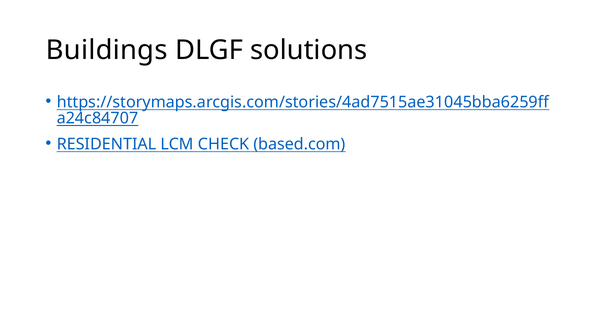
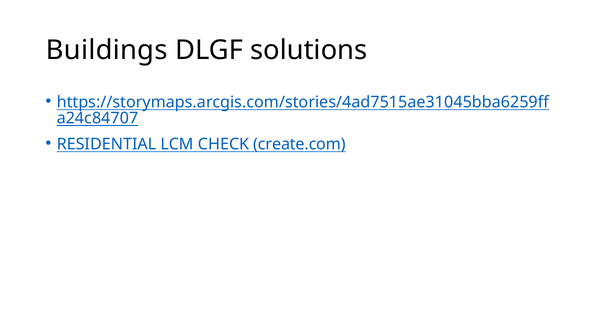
based.com: based.com -> create.com (300, 144)
